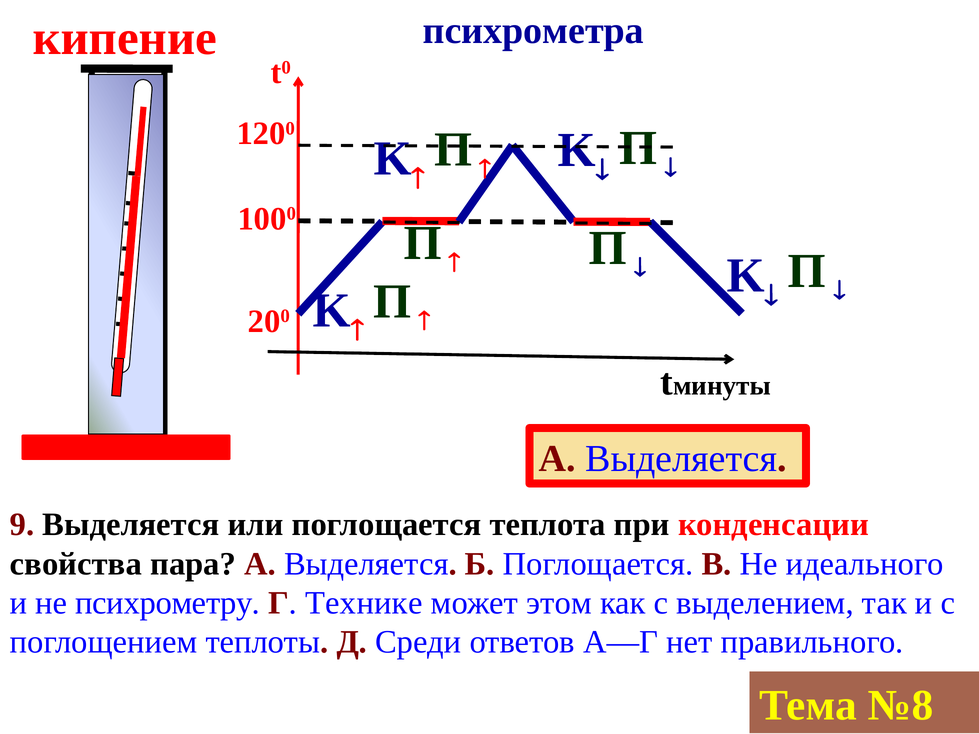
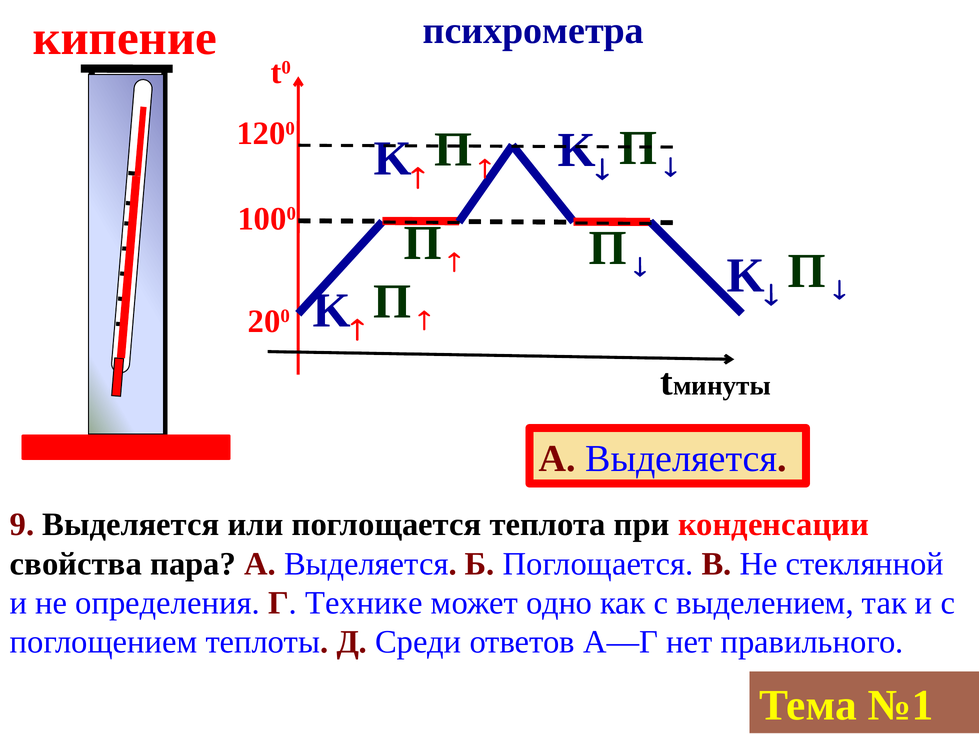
идеального: идеального -> стеклянной (865, 564)
психрометру: психрометру -> определения (168, 603)
этом: этом -> одно (559, 603)
№8: №8 -> №1 (901, 706)
